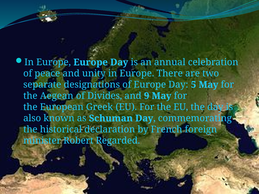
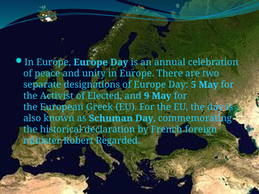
Aegean: Aegean -> Activist (57, 96)
Divides: Divides -> Elected (105, 96)
